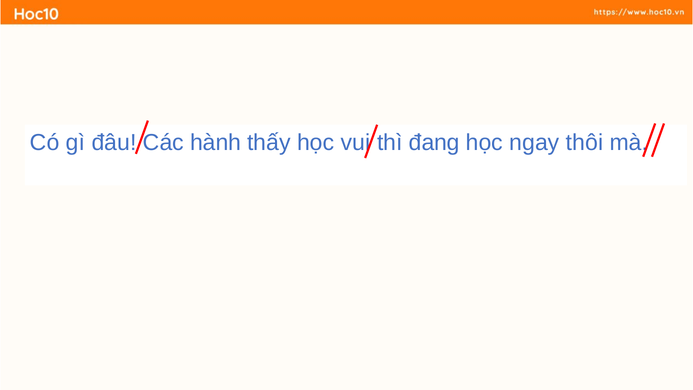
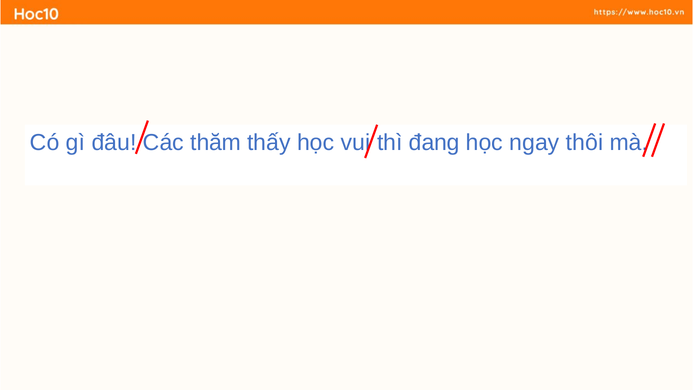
hành: hành -> thăm (216, 143)
